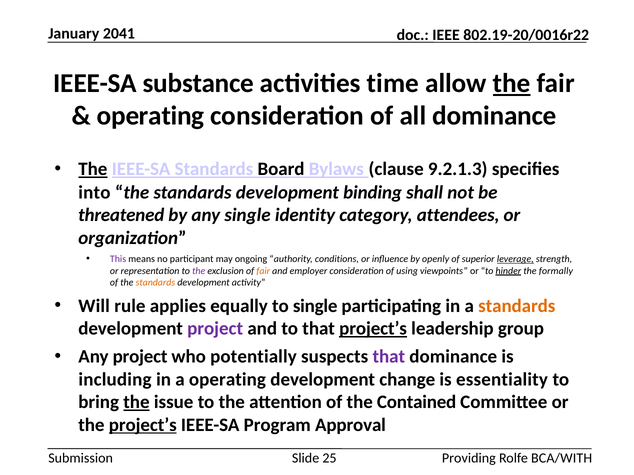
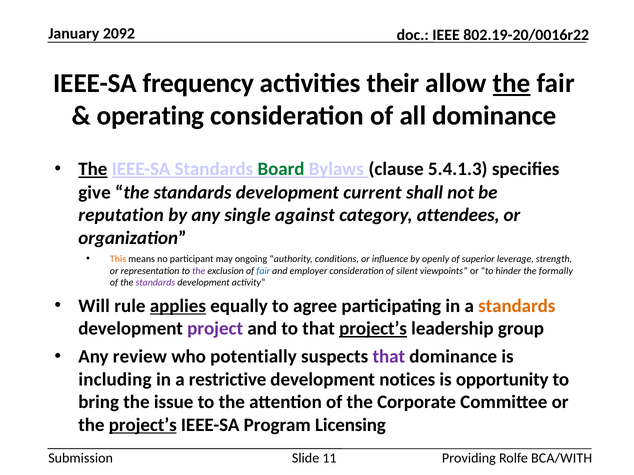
2041: 2041 -> 2092 (119, 34)
substance: substance -> frequency (198, 83)
time: time -> their (393, 83)
Board colour: black -> green (281, 169)
9.2.1.3: 9.2.1.3 -> 5.4.1.3 (458, 169)
into: into -> give (94, 193)
binding: binding -> current (372, 193)
threatened: threatened -> reputation (121, 215)
identity: identity -> against (305, 215)
This colour: purple -> orange (118, 259)
leverage underline: present -> none (515, 259)
fair colour: orange -> blue (263, 271)
using: using -> silent (407, 271)
hinder underline: present -> none (508, 271)
standards colour: orange -> purple (155, 283)
applies underline: none -> present (178, 306)
to single: single -> agree (315, 306)
Any project: project -> review (140, 357)
a operating: operating -> restrictive (228, 380)
change: change -> notices (407, 380)
essentiality: essentiality -> opportunity (502, 380)
the underline: present -> none (136, 403)
Contained: Contained -> Corporate (417, 403)
Approval: Approval -> Licensing (350, 425)
25: 25 -> 11 (329, 458)
